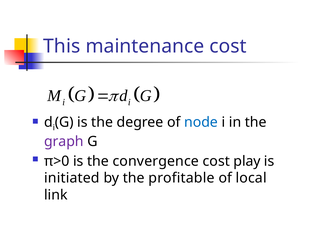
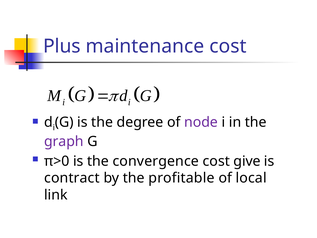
This: This -> Plus (62, 46)
node colour: blue -> purple (201, 122)
play: play -> give (247, 161)
initiated: initiated -> contract (72, 178)
